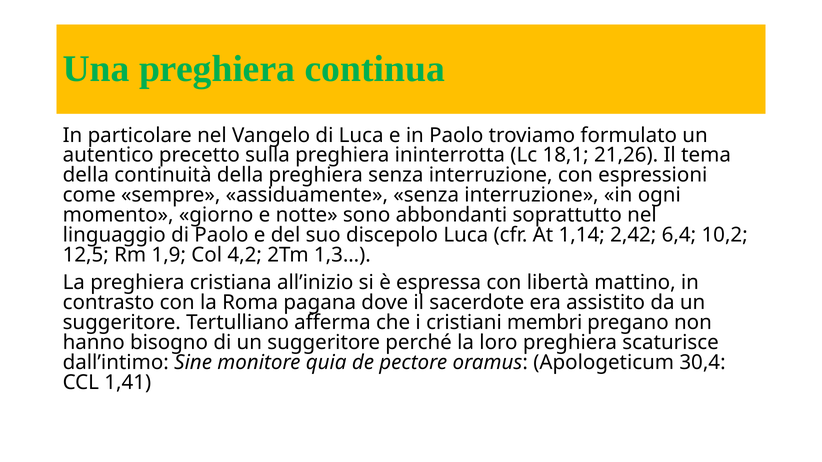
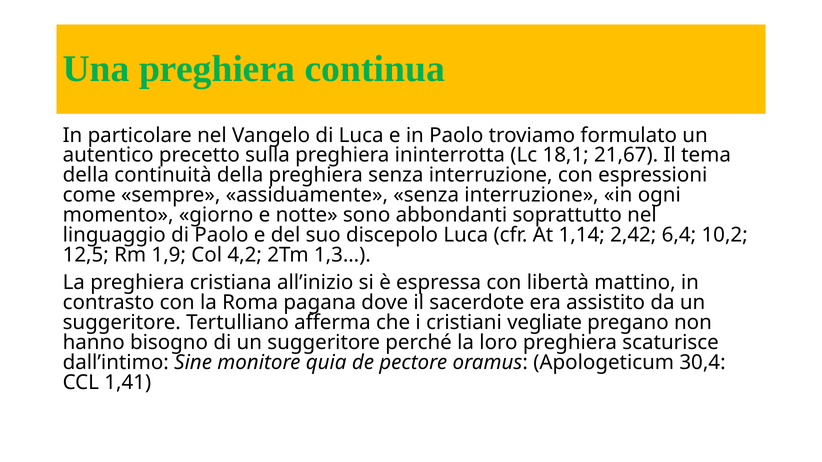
21,26: 21,26 -> 21,67 (626, 155)
membri: membri -> vegliate (545, 323)
